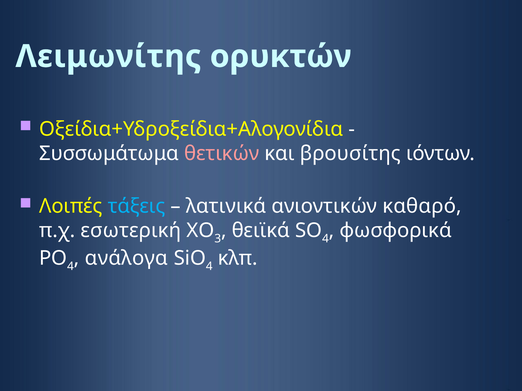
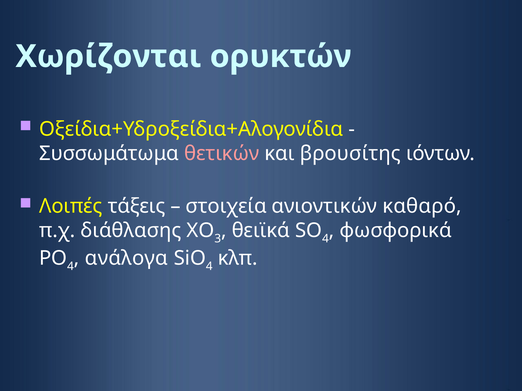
Λειμωνίτης: Λειμωνίτης -> Χωρίζονται (108, 57)
τάξεις colour: light blue -> white (137, 206)
λατινικά: λατινικά -> στοιχεία (226, 206)
εσωτερική: εσωτερική -> διάθλασης (131, 231)
